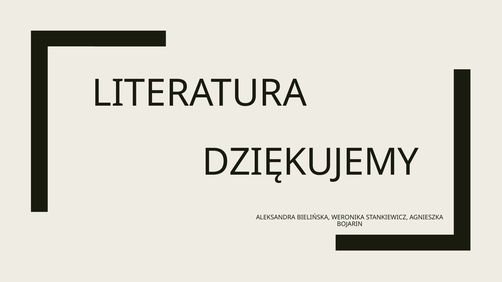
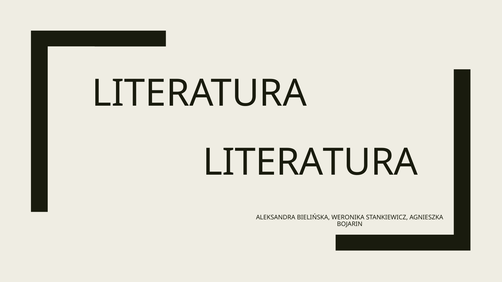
DZIĘKUJEMY: DZIĘKUJEMY -> LITERATURA (310, 163)
